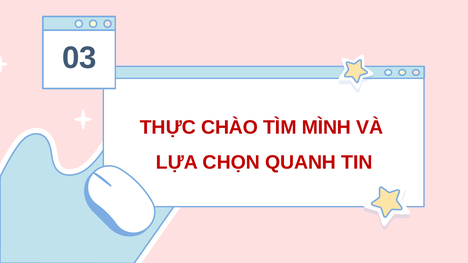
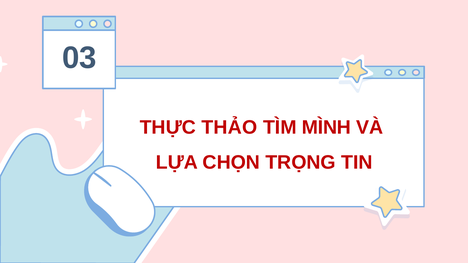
CHÀO: CHÀO -> THẢO (229, 127)
QUANH: QUANH -> TRỌNG (301, 163)
